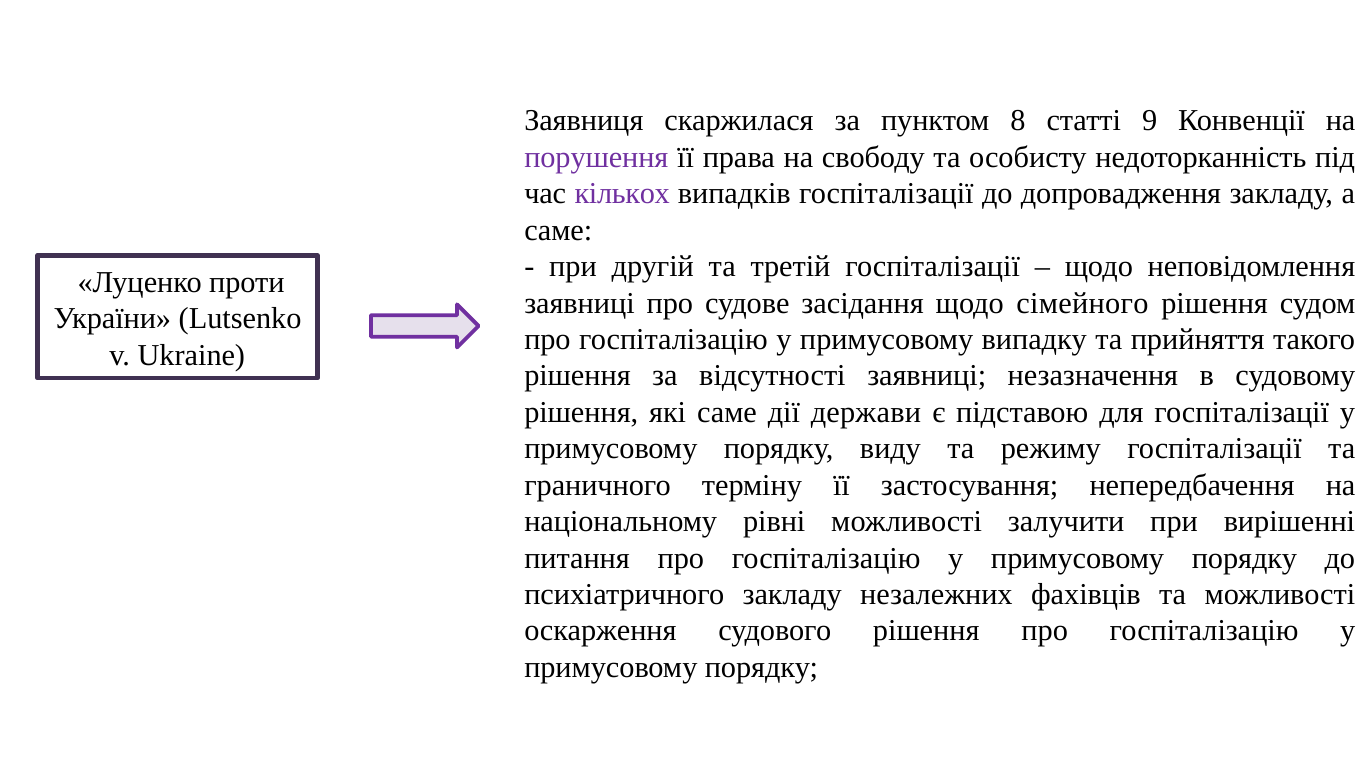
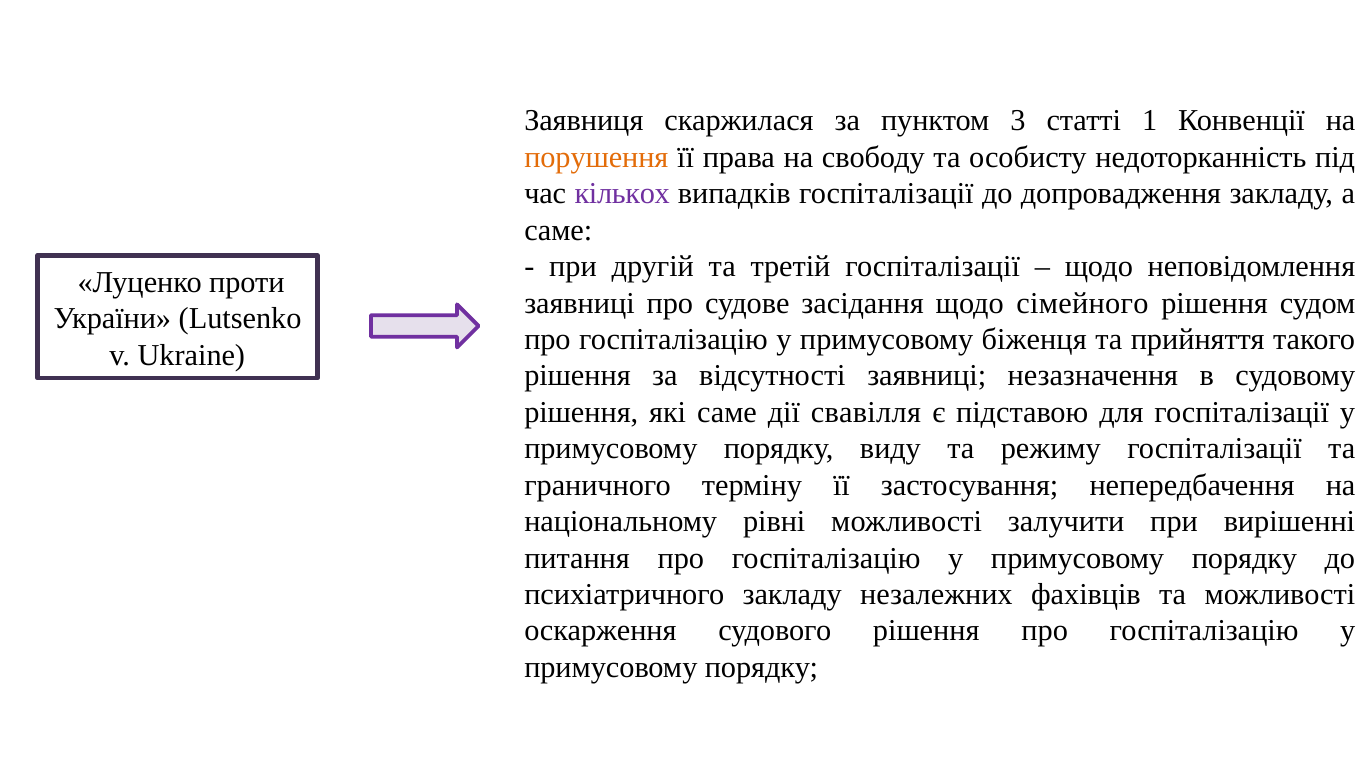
8: 8 -> 3 (1018, 121)
9: 9 -> 1 (1150, 121)
порушення colour: purple -> orange (596, 157)
випадку: випадку -> біженця (1034, 339)
держави: держави -> свавілля (866, 412)
